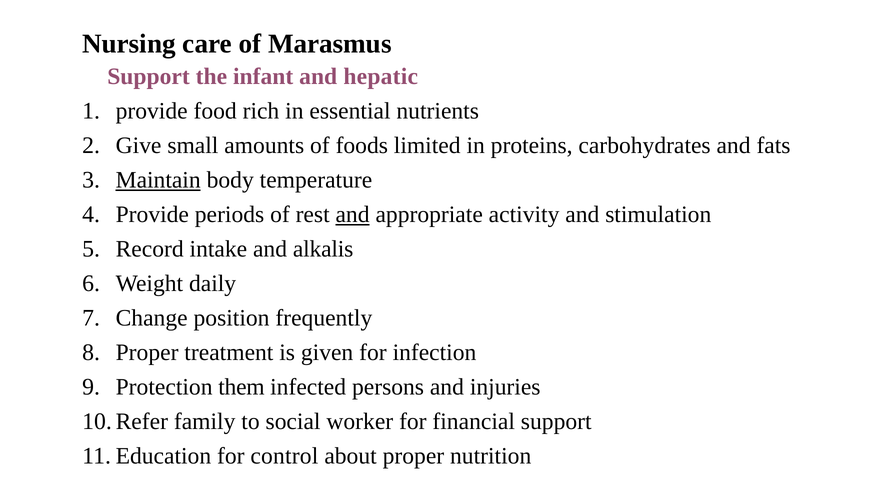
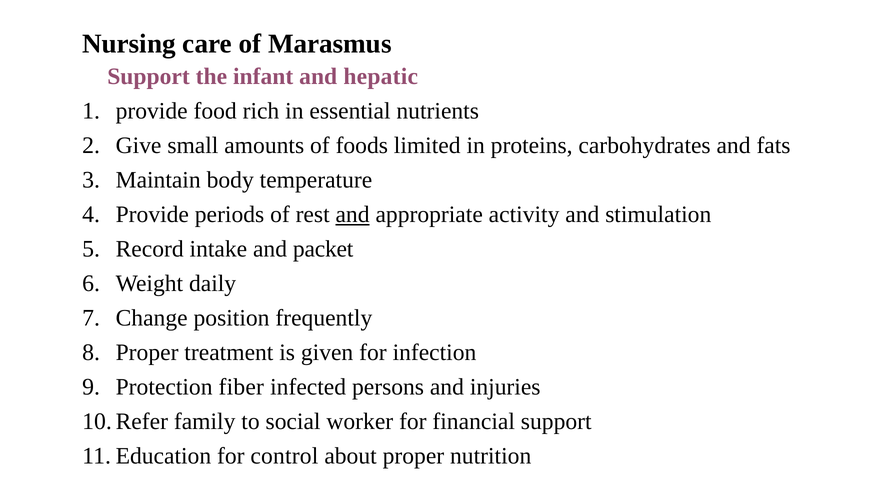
Maintain underline: present -> none (158, 180)
alkalis: alkalis -> packet (323, 249)
them: them -> fiber (241, 387)
